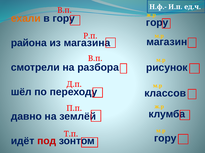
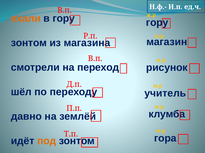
района: района -> зонтом (29, 43)
разбора: разбора -> переход (98, 68)
классов: классов -> учитель (165, 94)
гору: гору -> гора (165, 139)
под colour: red -> orange (47, 142)
